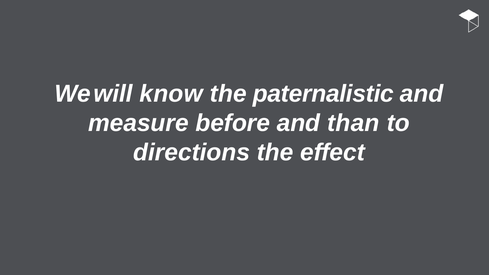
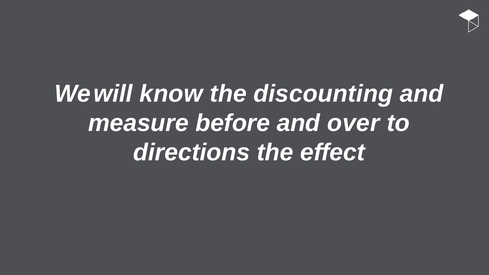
paternalistic: paternalistic -> discounting (323, 94)
than: than -> over (353, 123)
